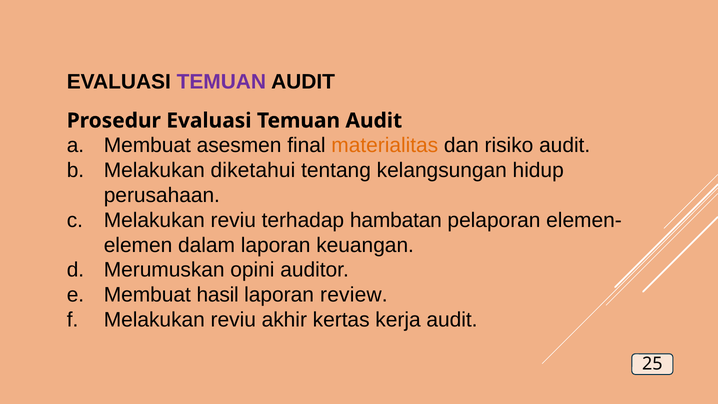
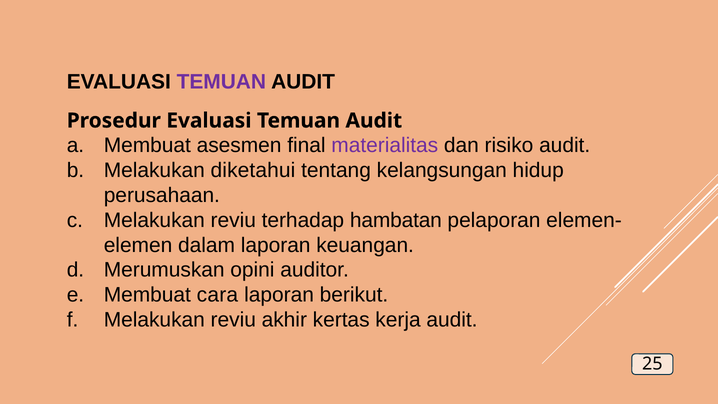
materialitas colour: orange -> purple (385, 146)
hasil: hasil -> cara (217, 295)
review: review -> berikut (354, 295)
